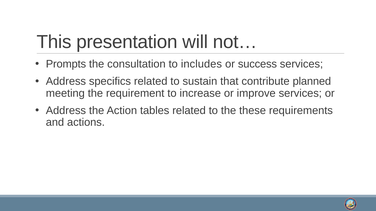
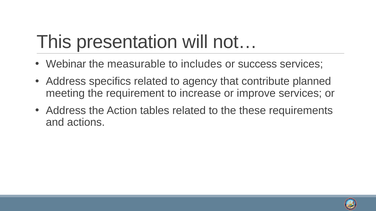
Prompts: Prompts -> Webinar (66, 64)
consultation: consultation -> measurable (136, 64)
sustain: sustain -> agency (200, 82)
